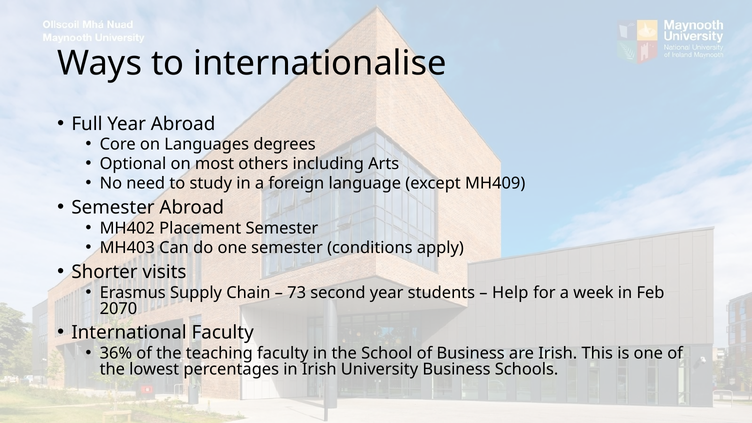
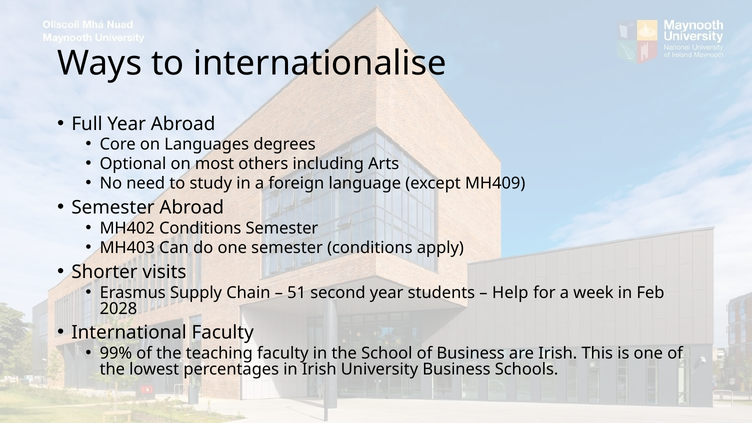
MH402 Placement: Placement -> Conditions (200, 228)
73: 73 -> 51 (297, 293)
2070: 2070 -> 2028 (118, 309)
36%: 36% -> 99% (116, 353)
